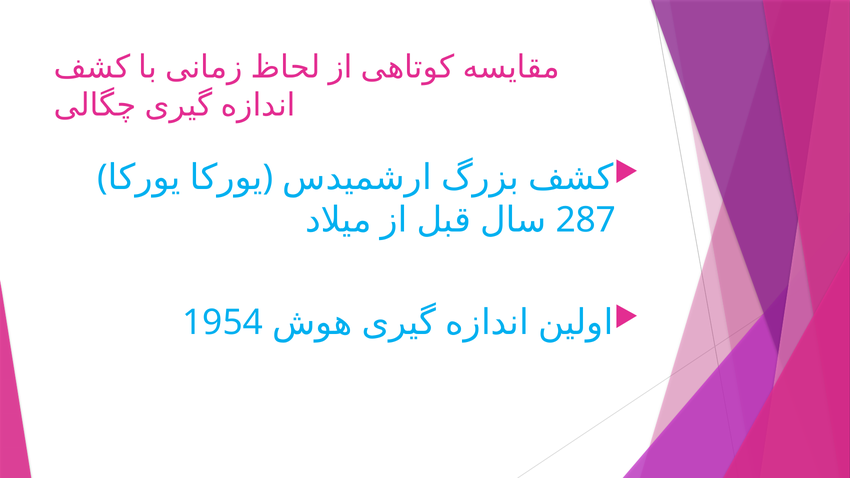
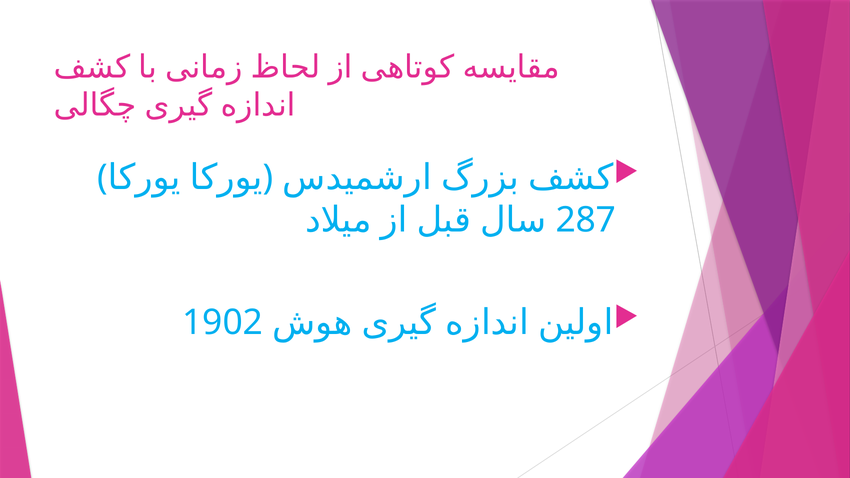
1954: 1954 -> 1902 (223, 323)
